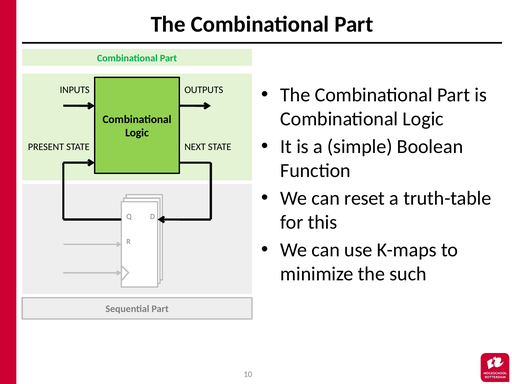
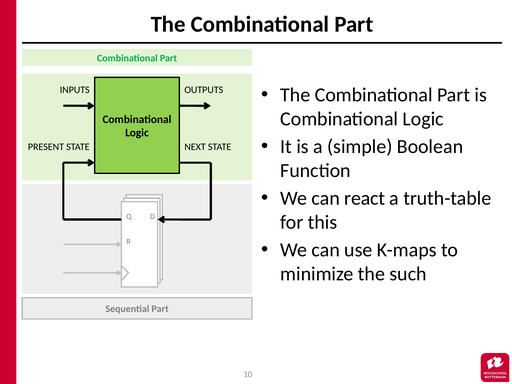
reset: reset -> react (365, 198)
